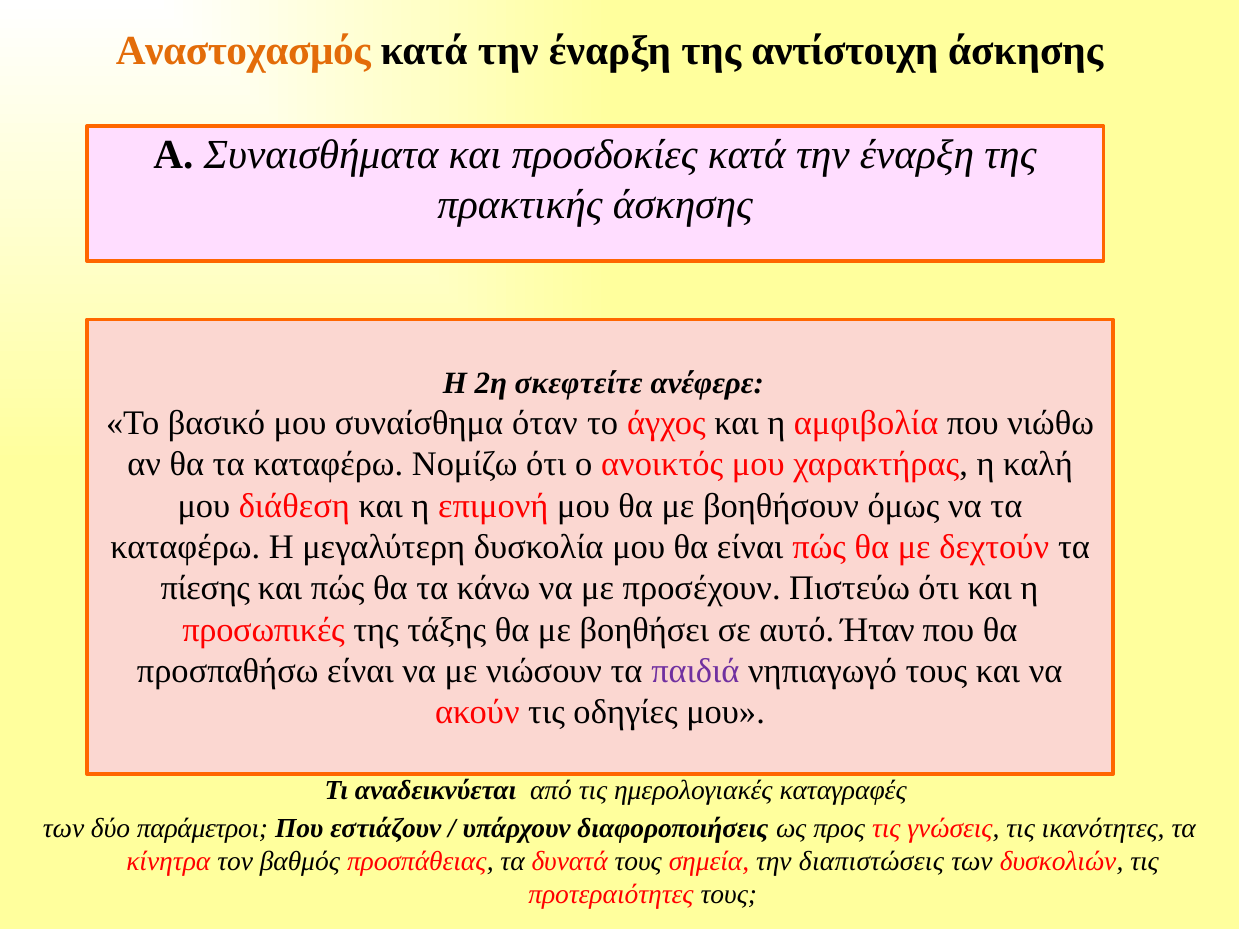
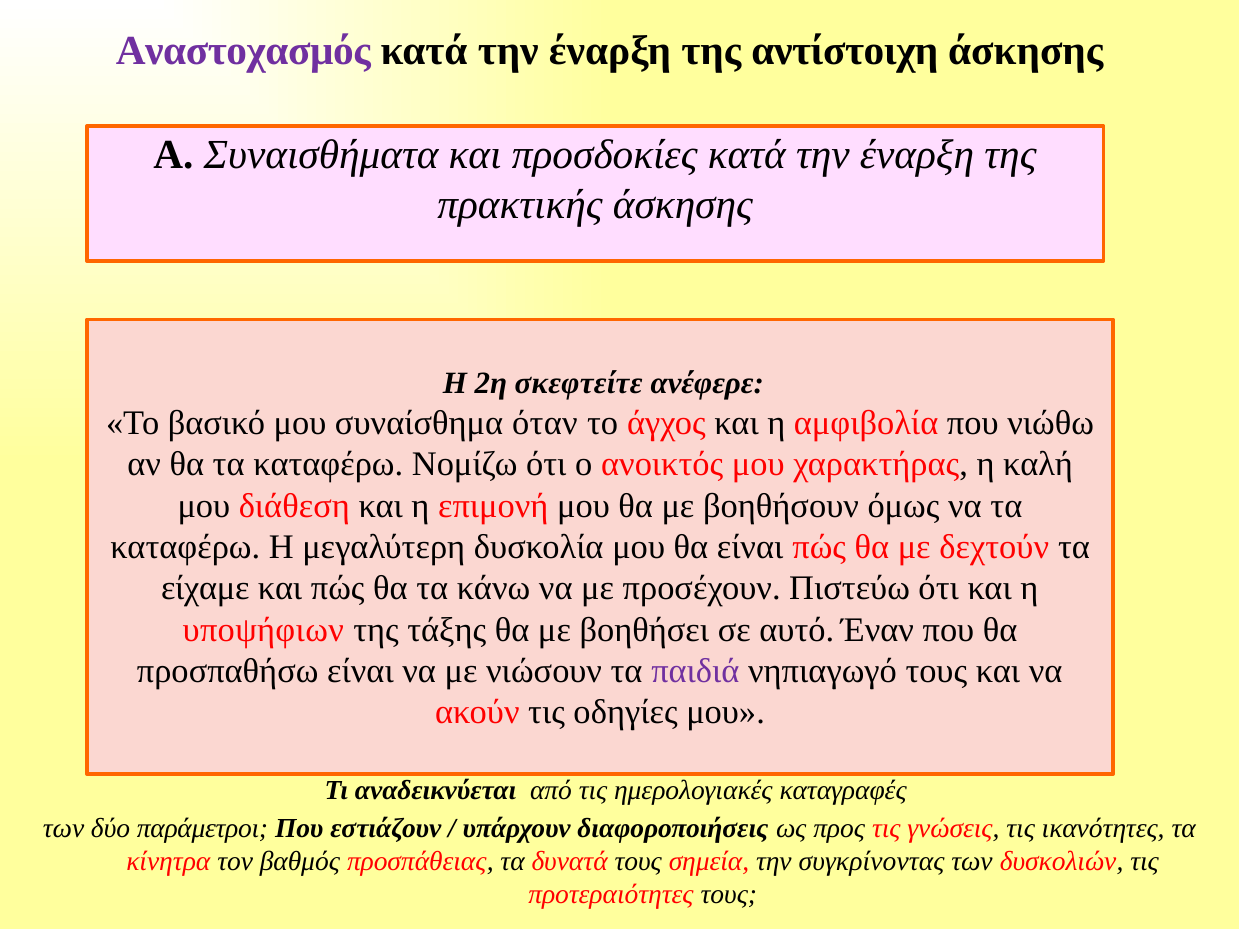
Αναστοχασμός colour: orange -> purple (243, 51)
πίεσης: πίεσης -> είχαμε (205, 589)
προσωπικές: προσωπικές -> υποψήφιων (263, 630)
Ήταν: Ήταν -> Έναν (877, 630)
διαπιστώσεις: διαπιστώσεις -> συγκρίνοντας (872, 862)
